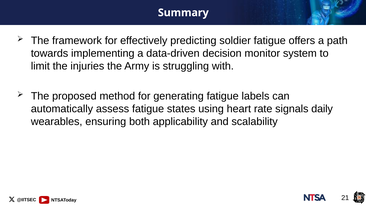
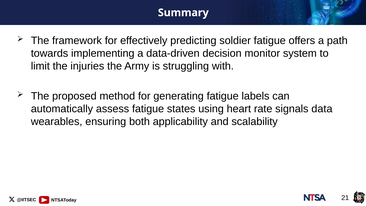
daily: daily -> data (322, 109)
